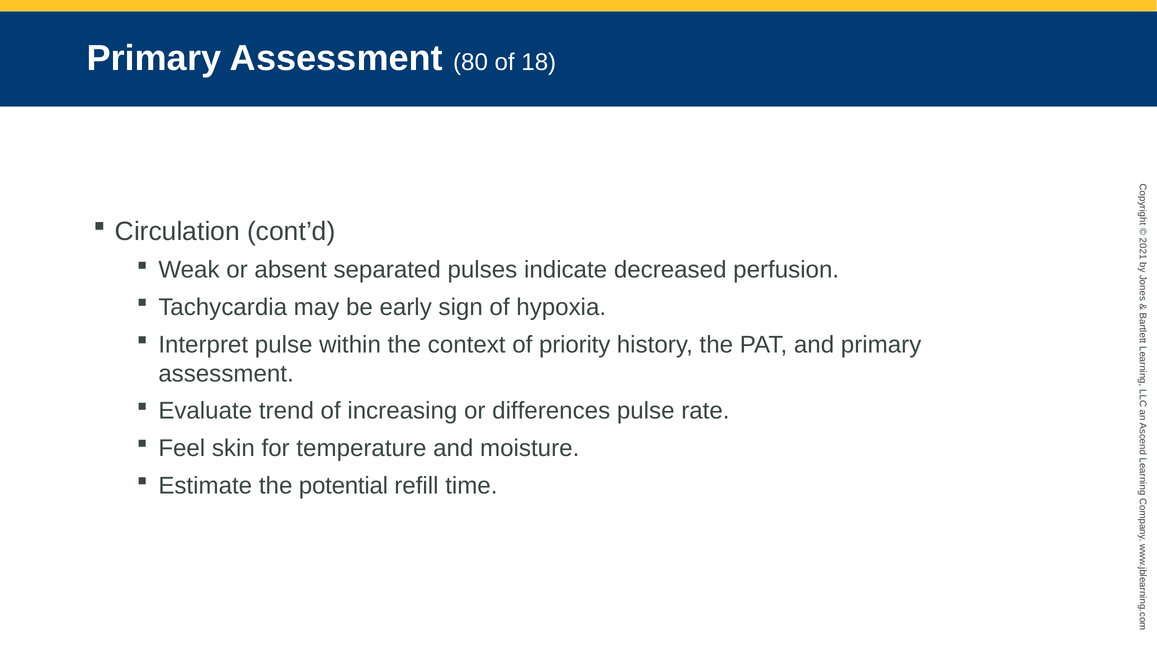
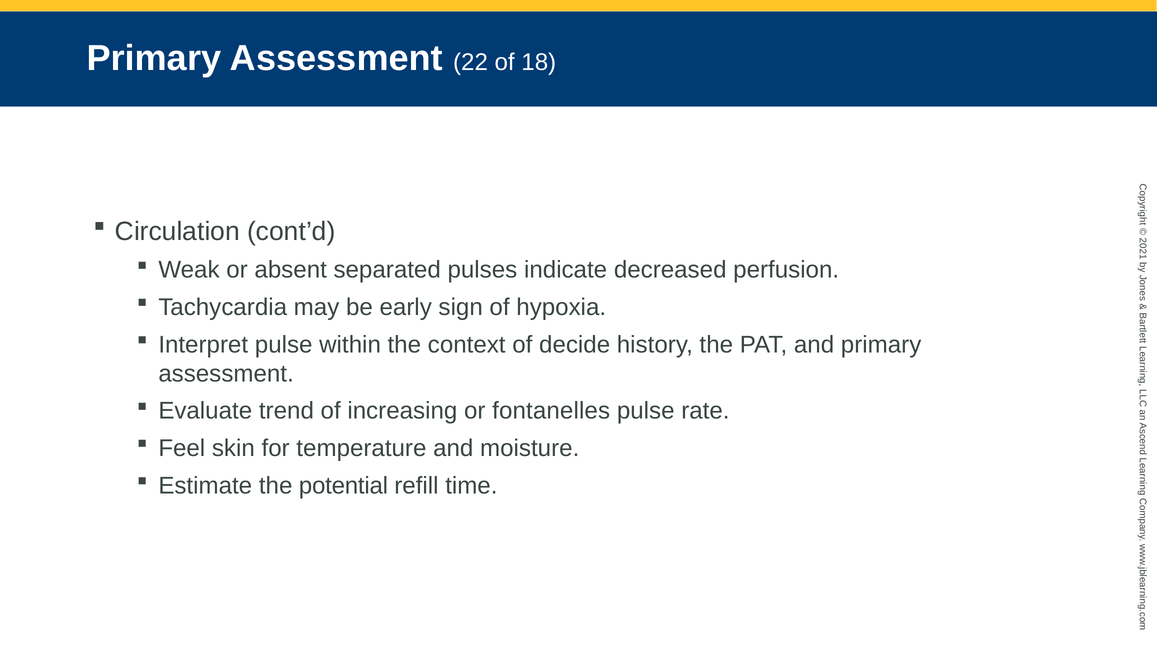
80: 80 -> 22 (471, 62)
priority: priority -> decide (575, 345)
differences: differences -> fontanelles (551, 411)
